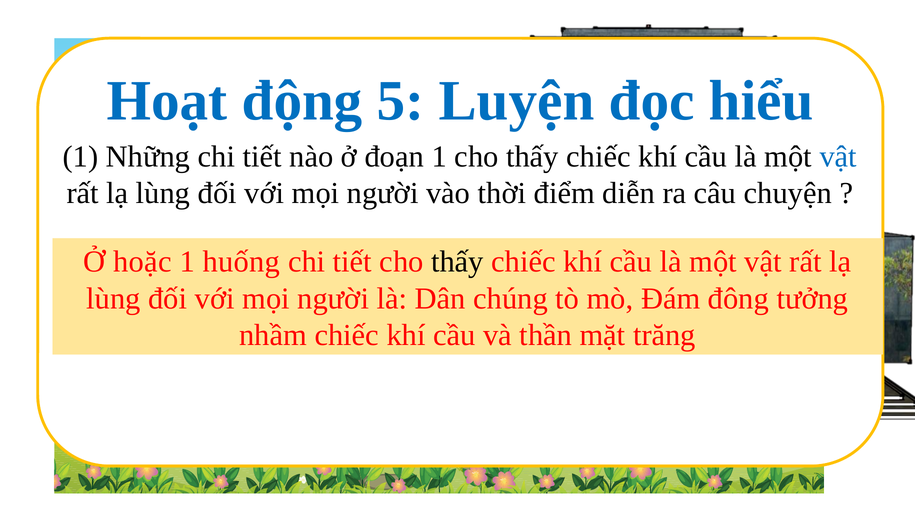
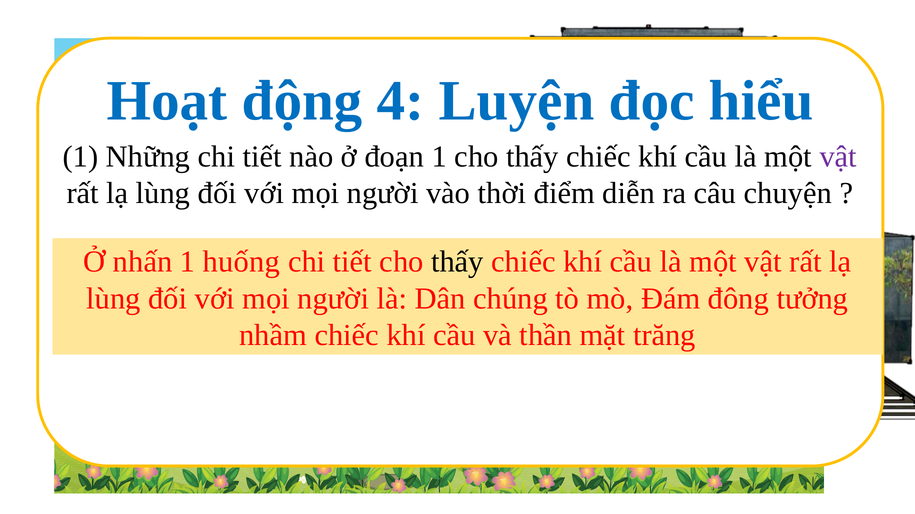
5: 5 -> 4 (401, 101)
vật colour: blue -> purple (838, 157)
hoặc: hoặc -> nhấn (143, 262)
